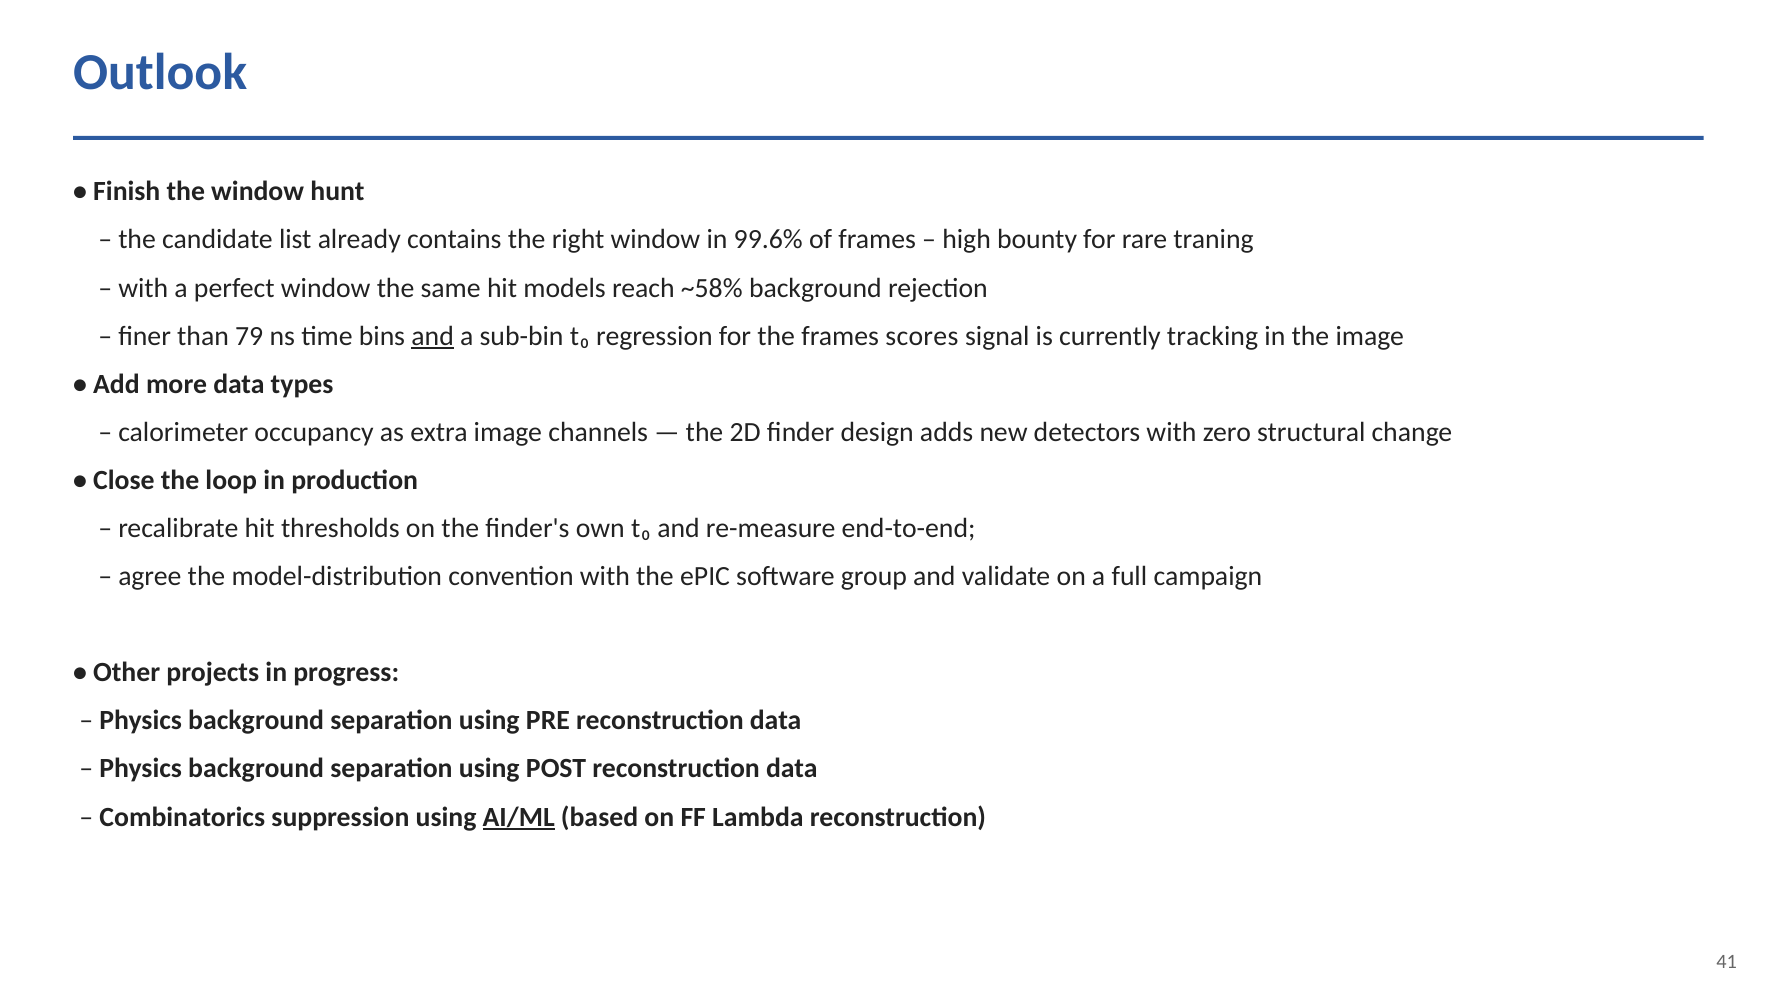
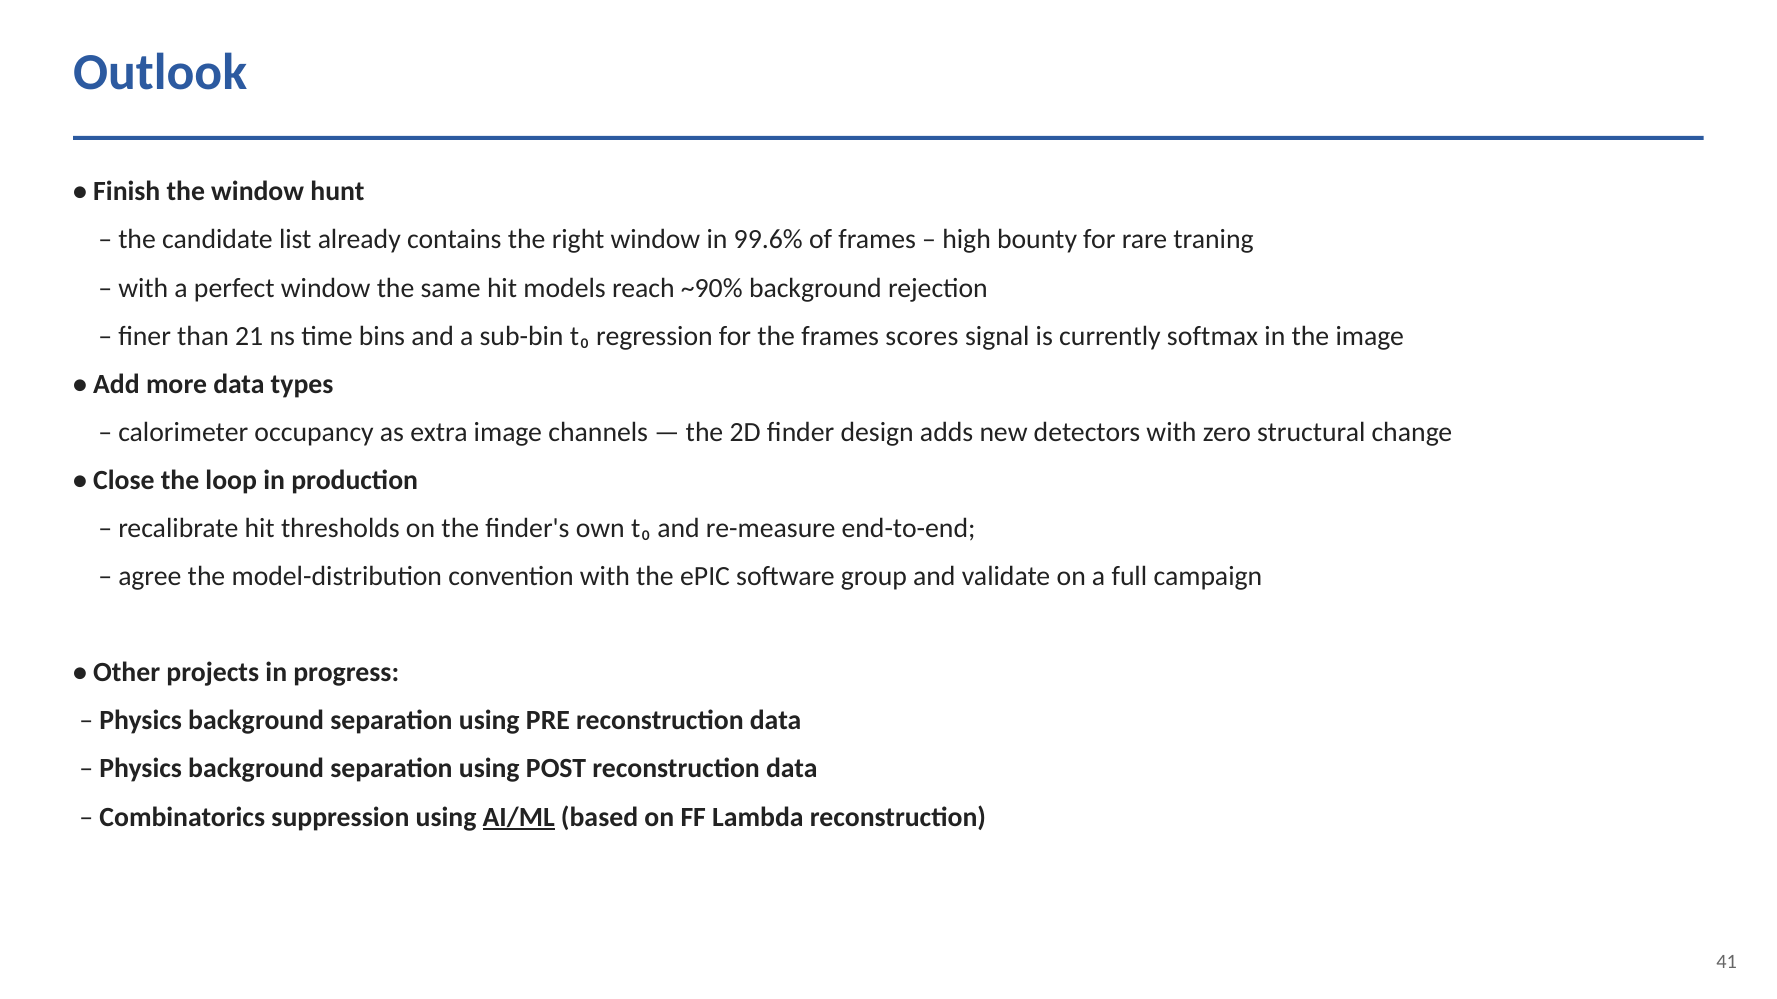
~58%: ~58% -> ~90% (712, 288)
79: 79 -> 21 (249, 336)
and underline: present -> none (433, 336)
tracking: tracking -> softmax (1213, 336)
